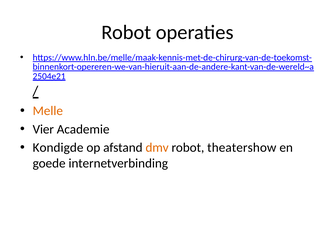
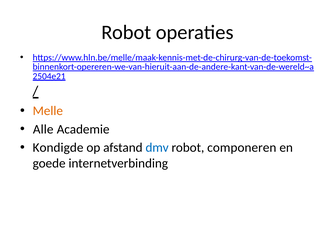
Vier: Vier -> Alle (43, 129)
dmv colour: orange -> blue (157, 148)
theatershow: theatershow -> componeren (242, 148)
